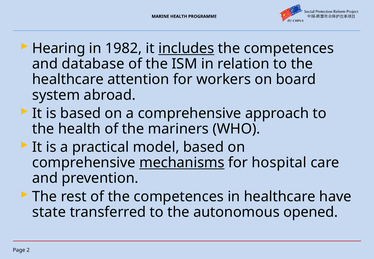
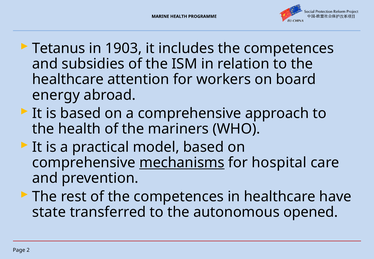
Hearing: Hearing -> Tetanus (59, 48)
1982: 1982 -> 1903 (124, 48)
includes underline: present -> none (186, 48)
database: database -> subsidies (93, 64)
system: system -> energy (56, 95)
